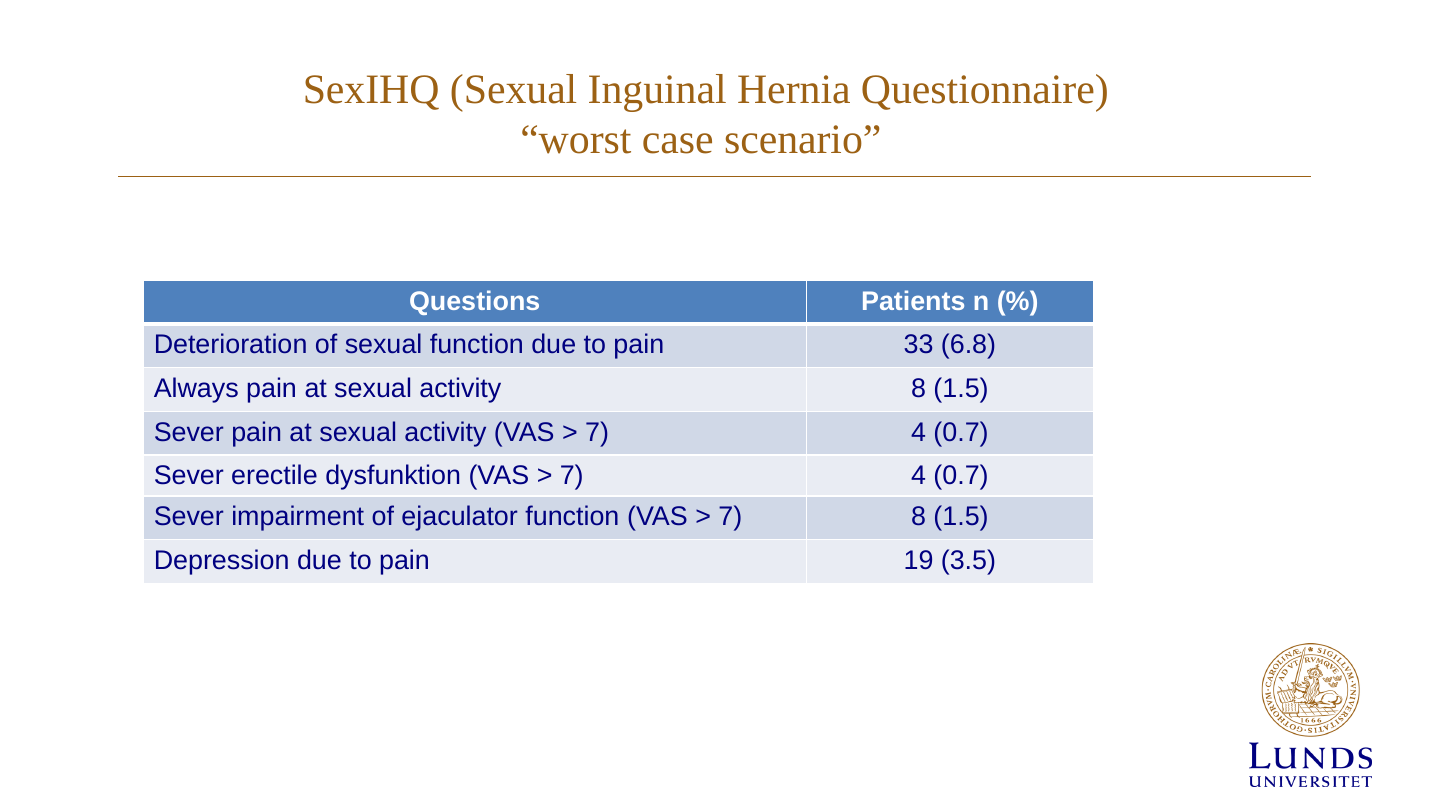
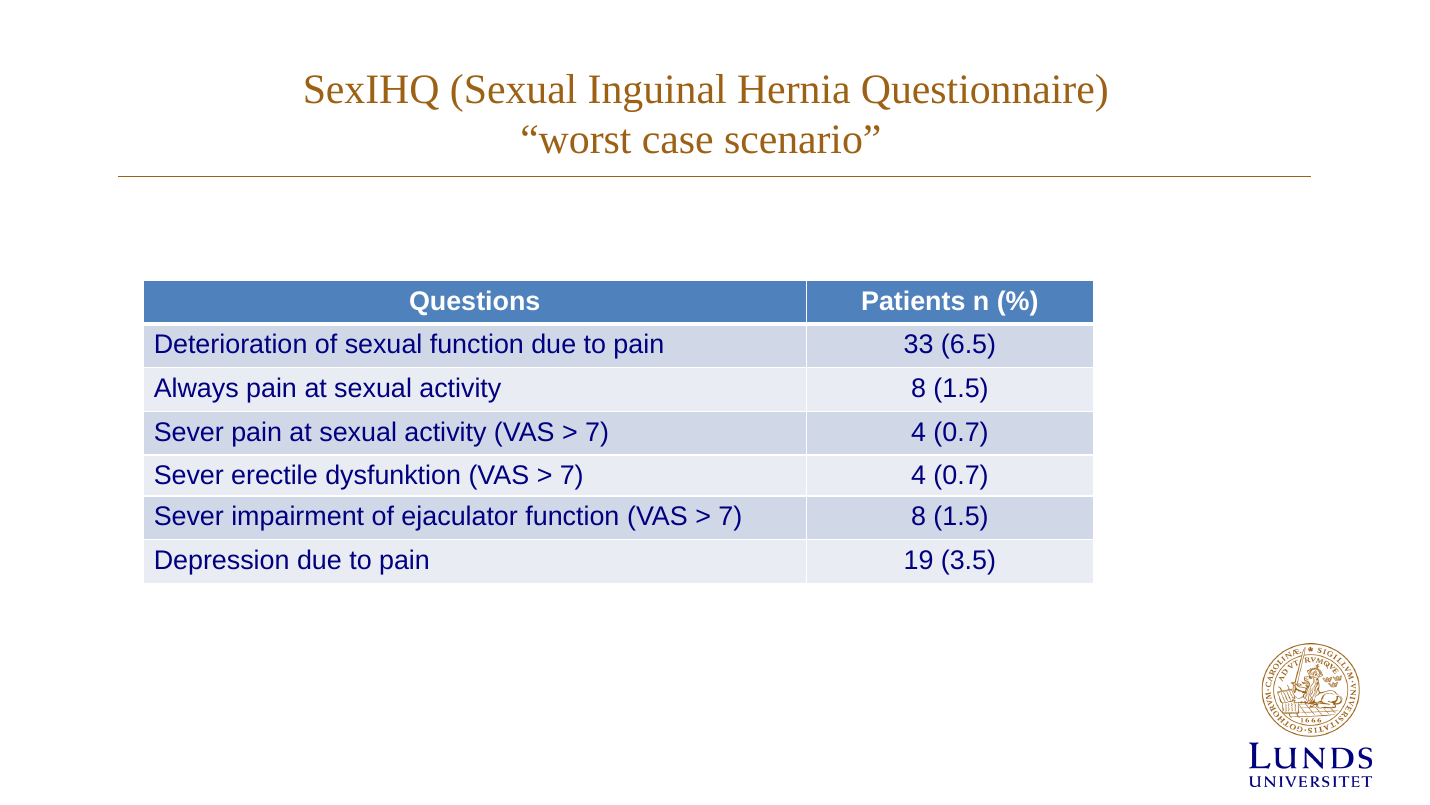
6.8: 6.8 -> 6.5 (968, 345)
